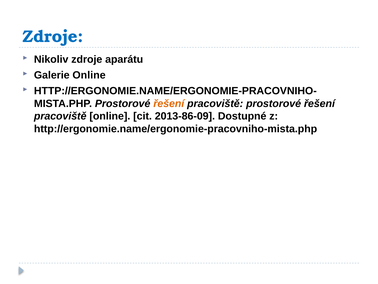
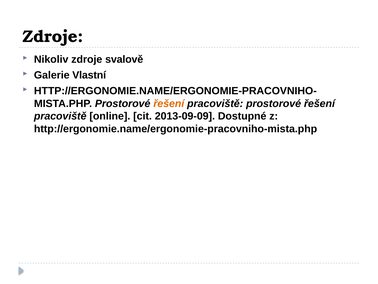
Zdroje colour: blue -> black (53, 36)
aparátu: aparátu -> svalově (124, 59)
Galerie Online: Online -> Vlastní (89, 75)
2013-86-09: 2013-86-09 -> 2013-09-09 (185, 116)
